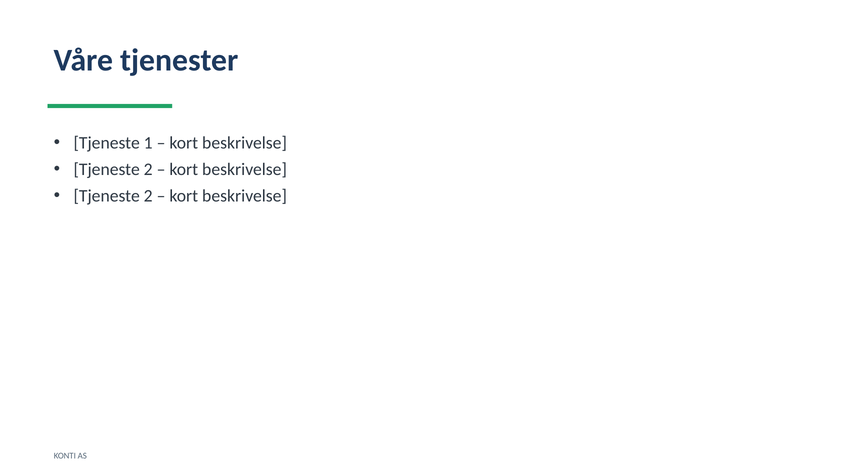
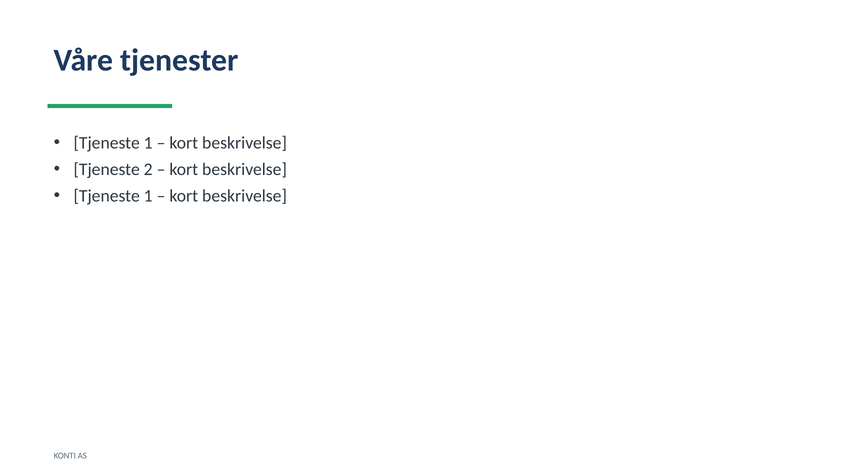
2: 2 -> 1 (148, 196)
